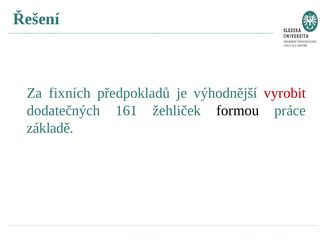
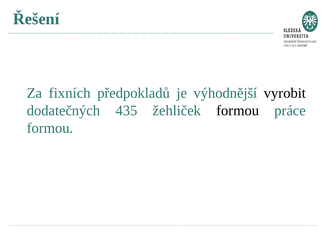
vyrobit colour: red -> black (285, 93)
161: 161 -> 435 (126, 110)
základě: základě -> formou (50, 128)
